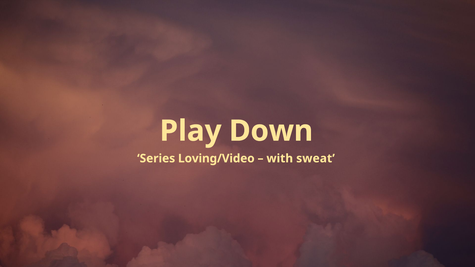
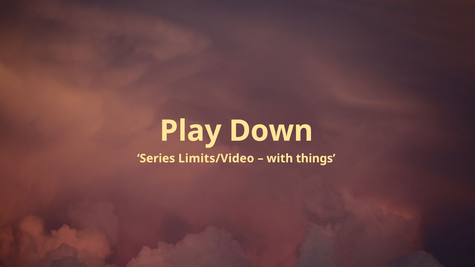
Loving/Video: Loving/Video -> Limits/Video (216, 159)
sweat: sweat -> things (316, 159)
